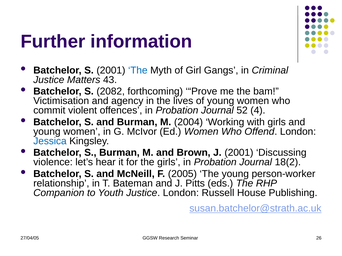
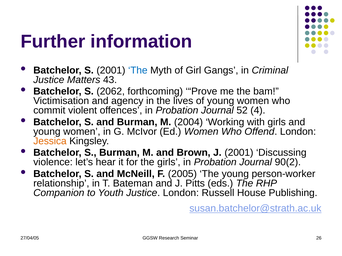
2082: 2082 -> 2062 (111, 92)
Jessica colour: blue -> orange (50, 141)
18(2: 18(2 -> 90(2 (288, 163)
